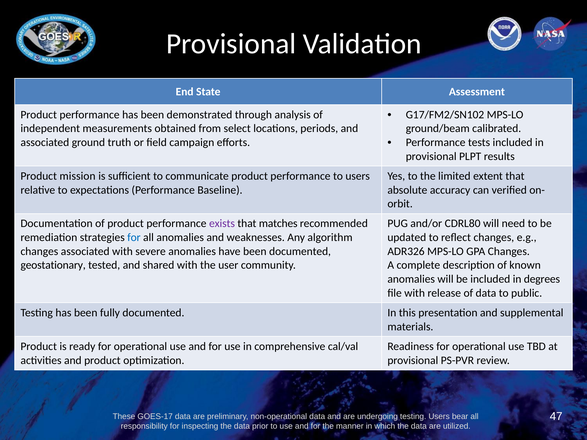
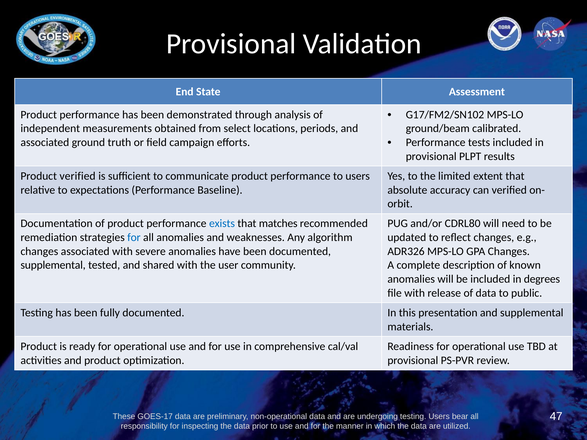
Product mission: mission -> verified (78, 176)
exists colour: purple -> blue (222, 224)
geostationary: geostationary -> supplemental (53, 265)
